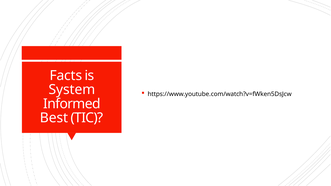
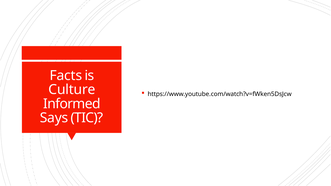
System: System -> Culture (72, 90)
Best: Best -> Says (54, 118)
